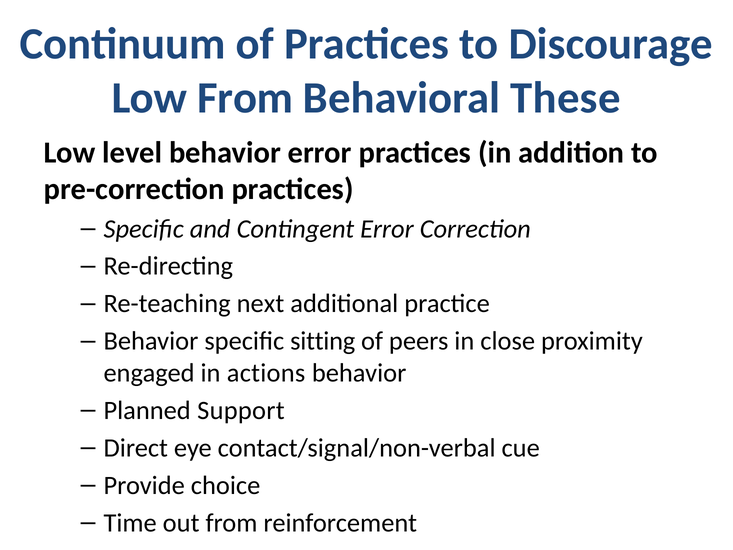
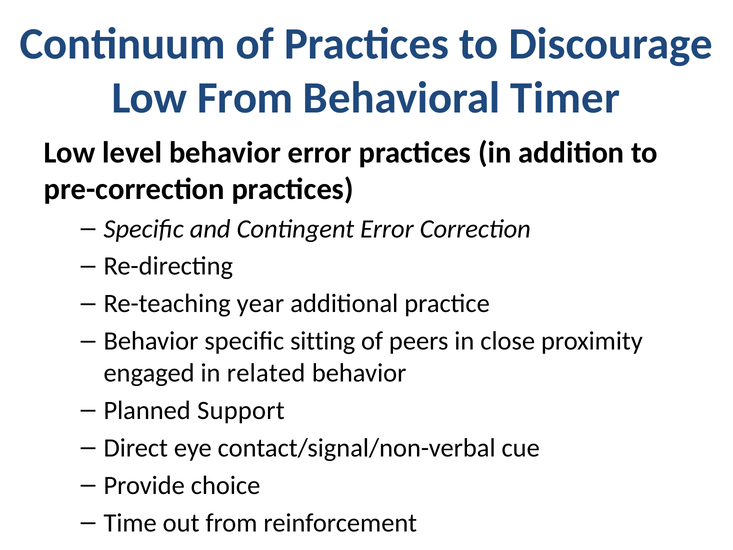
These: These -> Timer (565, 98)
next: next -> year (260, 304)
actions: actions -> related (266, 373)
